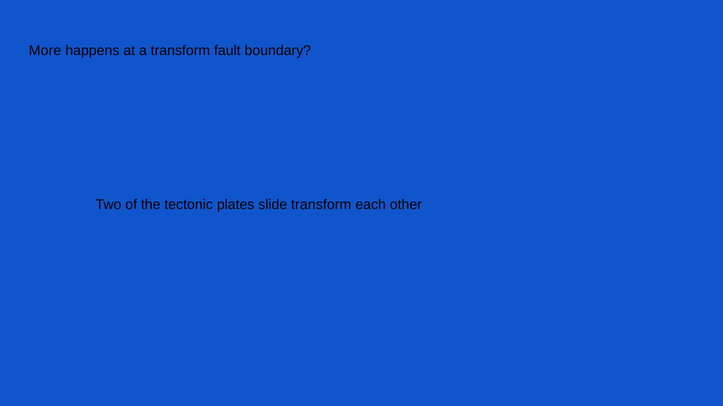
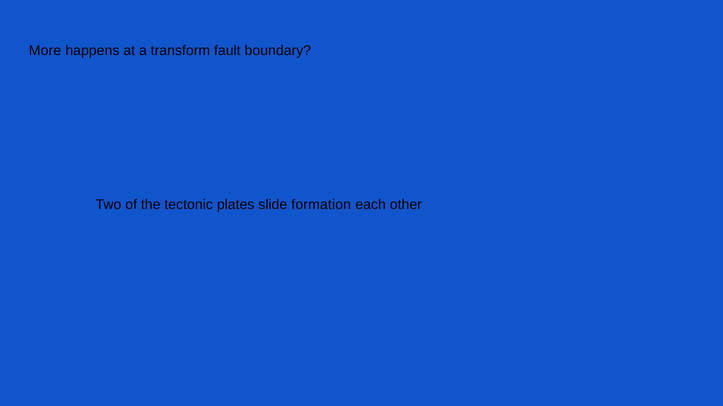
slide transform: transform -> formation (321, 205)
